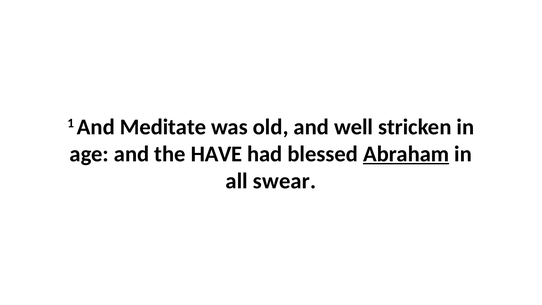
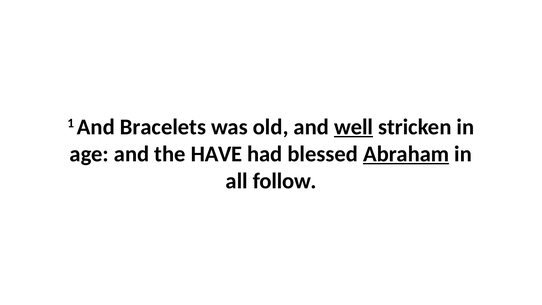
Meditate: Meditate -> Bracelets (163, 127)
well underline: none -> present (354, 127)
swear: swear -> follow (285, 181)
